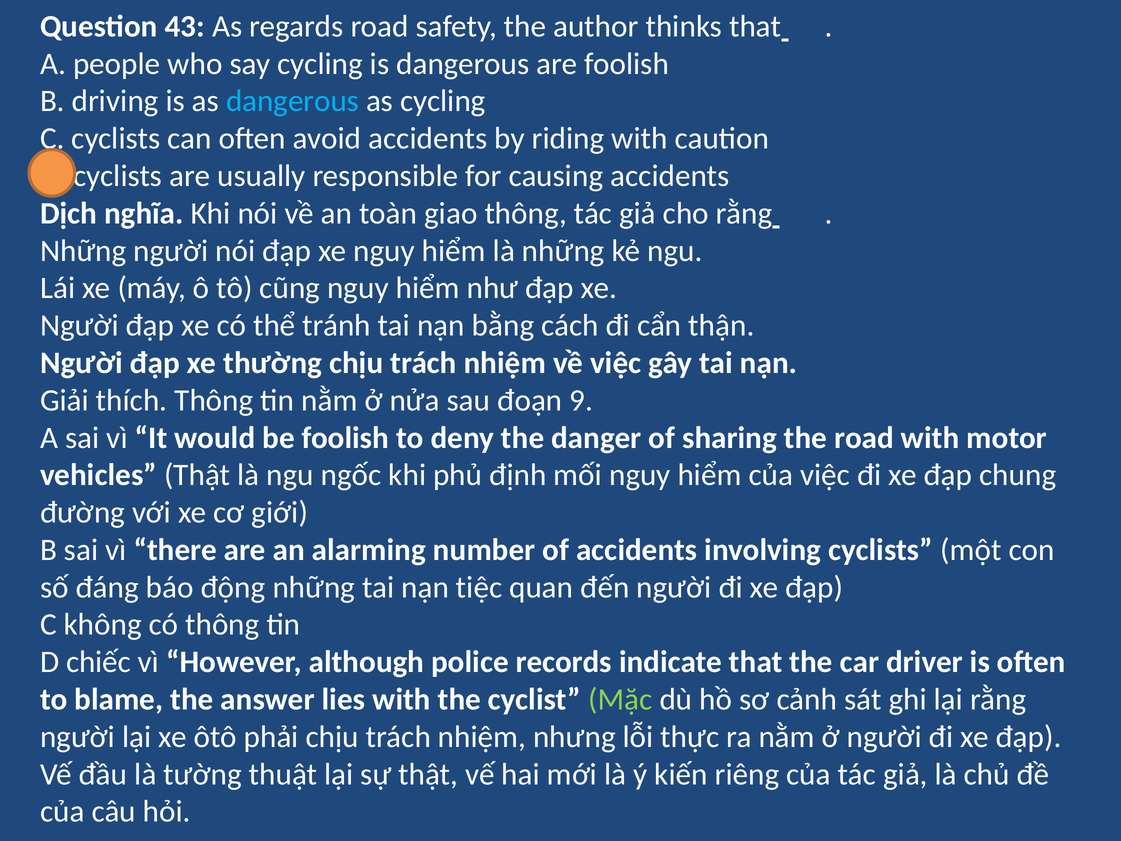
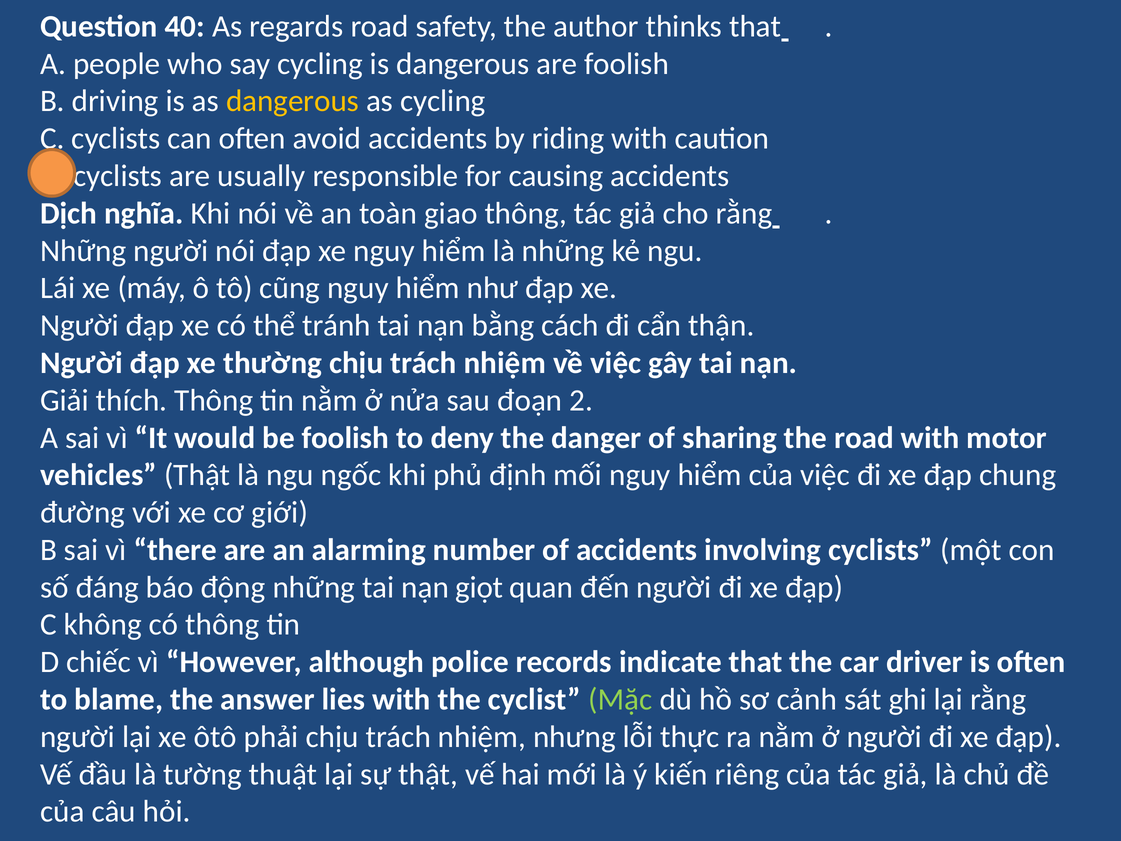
43: 43 -> 40 (185, 26)
dangerous colour: light blue -> yellow (293, 101)
9: 9 -> 2 (581, 400)
tiệc: tiệc -> giọt (479, 587)
